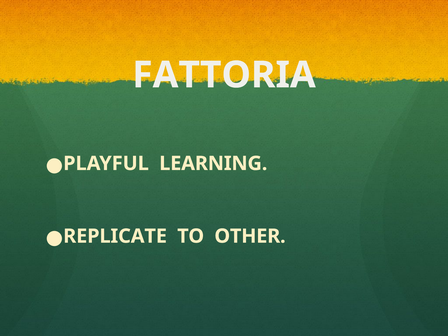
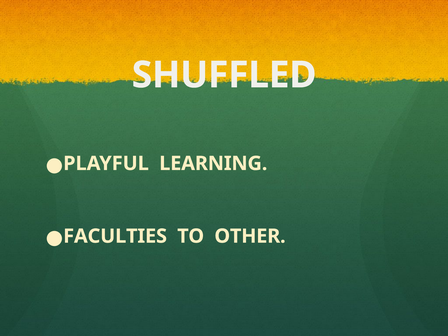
FATTORIA: FATTORIA -> SHUFFLED (224, 75)
REPLICATE: REPLICATE -> FACULTIES (115, 236)
